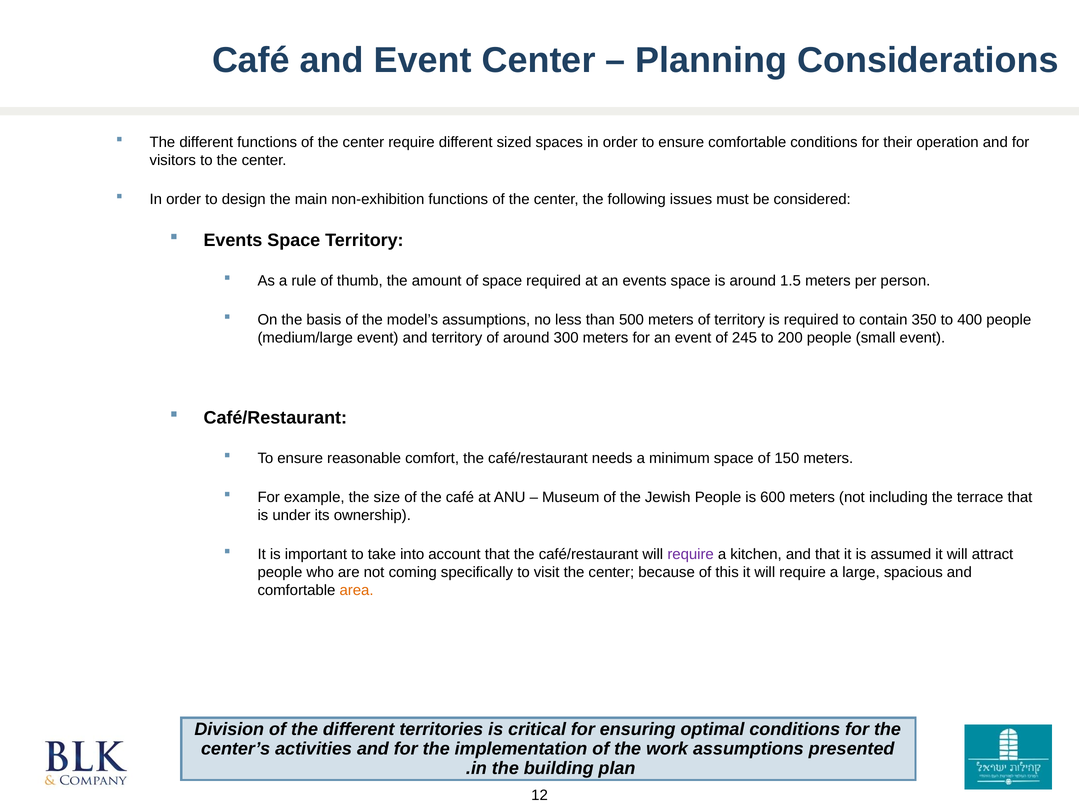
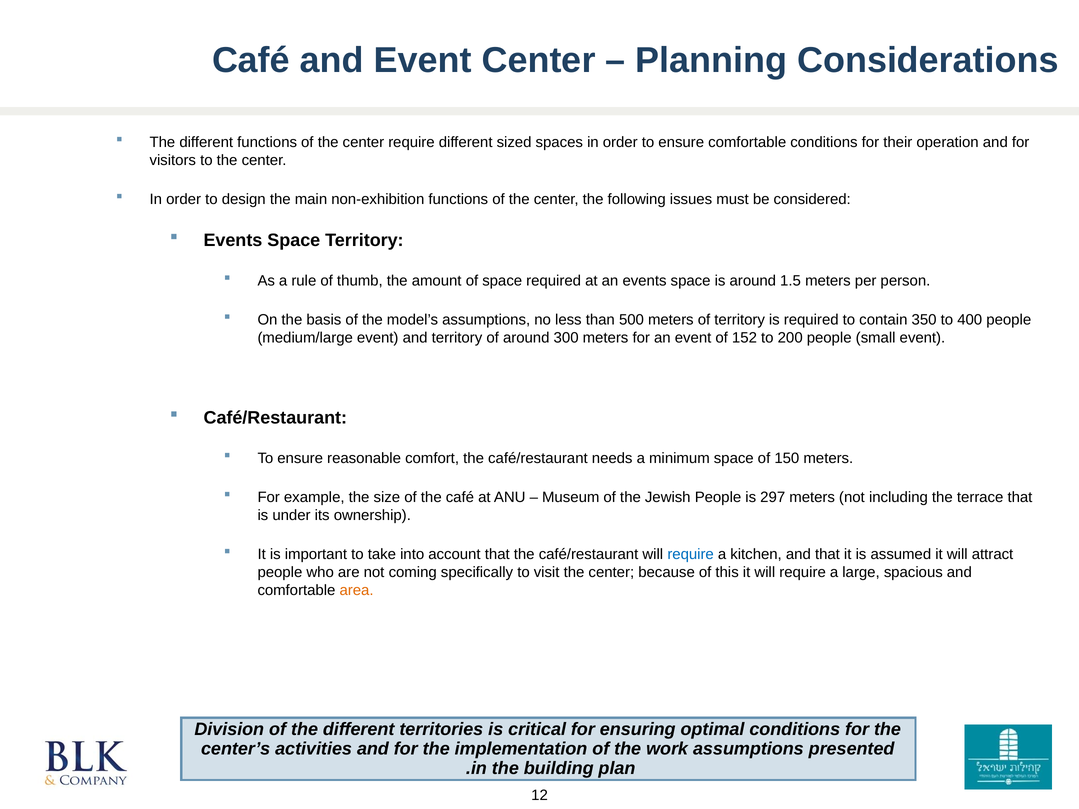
245: 245 -> 152 (745, 338)
600: 600 -> 297 (773, 497)
require colour: purple -> blue (691, 554)
